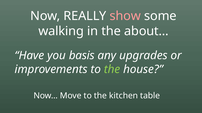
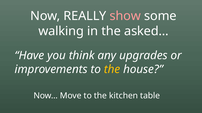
about…: about… -> asked… (146, 31)
basis: basis -> think (82, 56)
the colour: light green -> yellow (112, 70)
